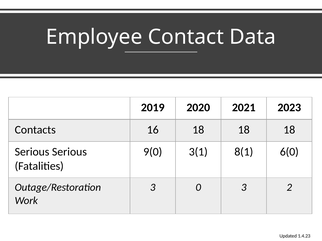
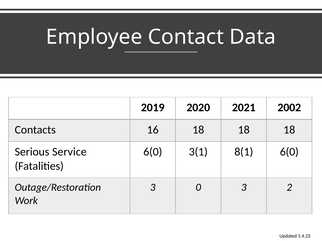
2023: 2023 -> 2002 (289, 108)
Serious Serious: Serious -> Service (69, 152)
9(0: 9(0 -> 6(0 (153, 152)
